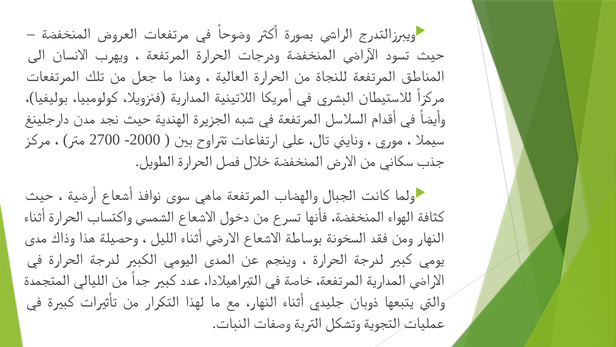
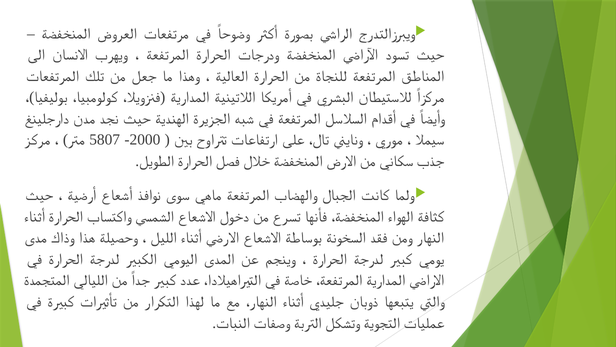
2700: 2700 -> 5807 (105, 140)
